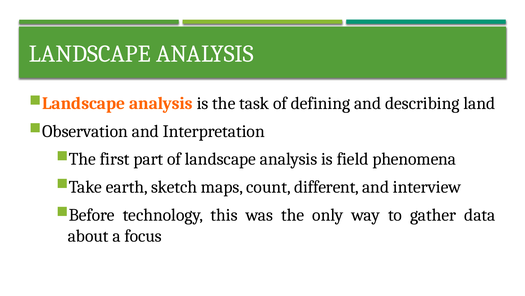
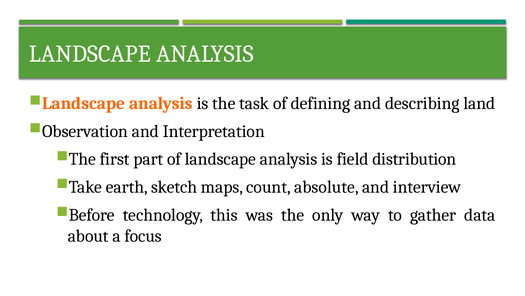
phenomena: phenomena -> distribution (414, 159)
different: different -> absolute (326, 187)
